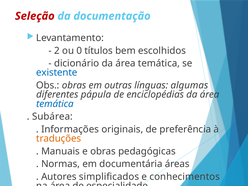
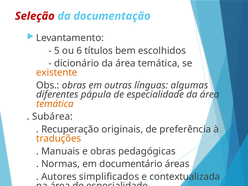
2: 2 -> 5 (57, 51)
0: 0 -> 6 (79, 51)
existente colour: blue -> orange (57, 73)
enciclopédias: enciclopédias -> especialidade (155, 95)
temática colour: blue -> orange (55, 104)
Informações: Informações -> Recuperação (70, 129)
documentária: documentária -> documentário (131, 164)
conhecimentos: conhecimentos -> contextualizada (185, 177)
